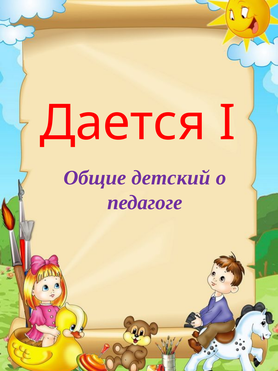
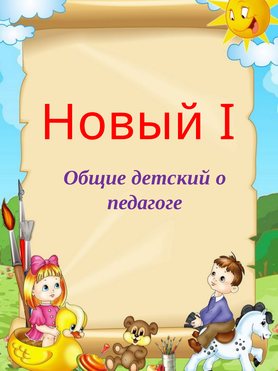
Дается: Дается -> Новый (122, 123)
